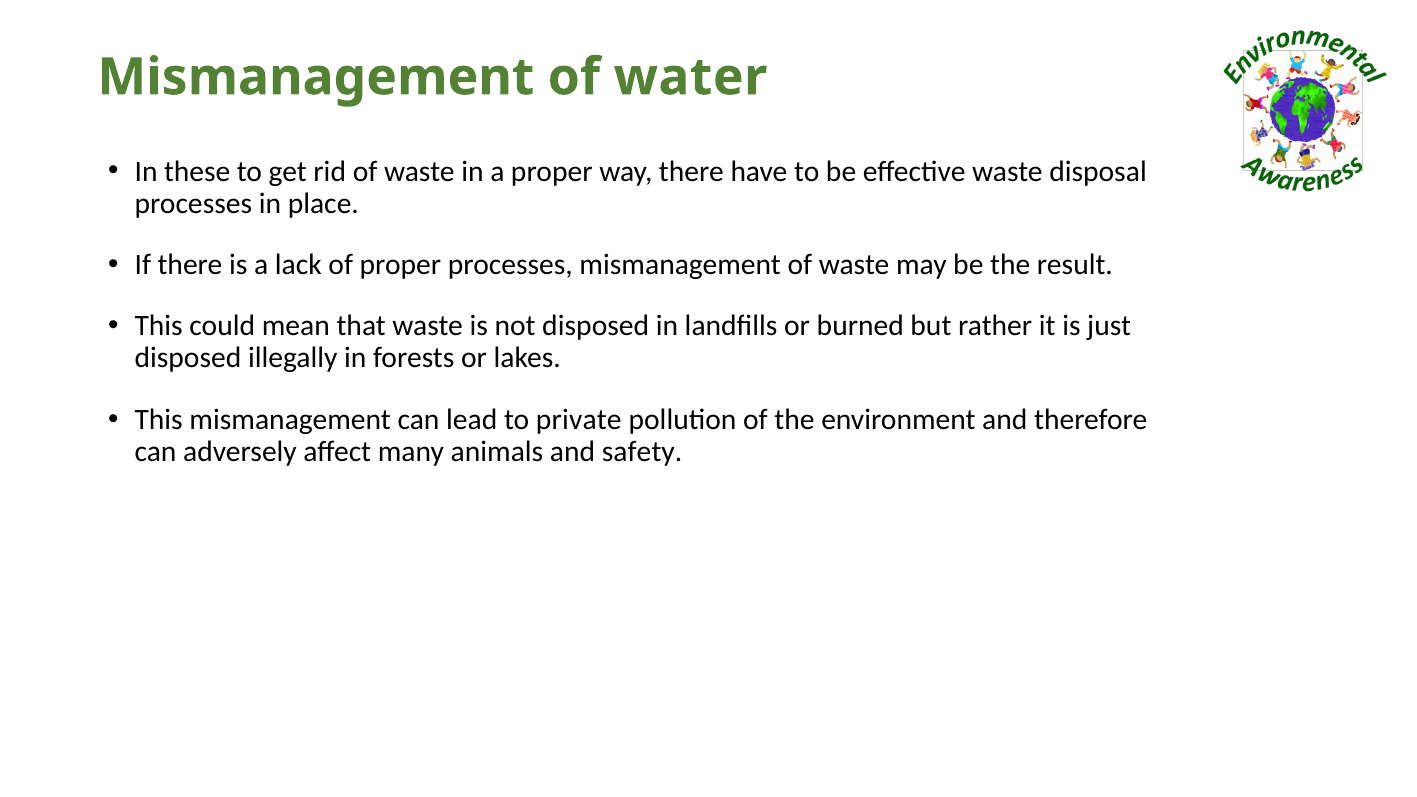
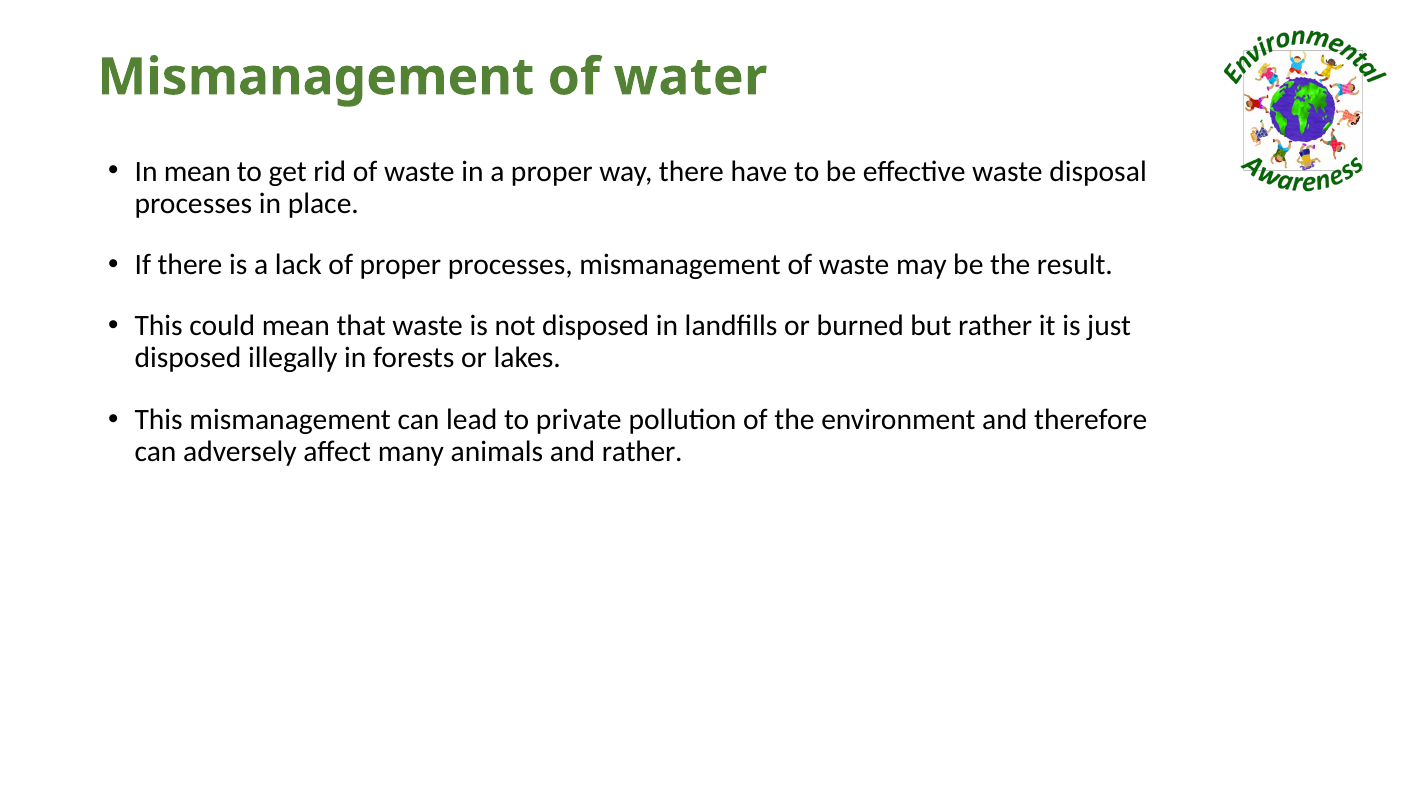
In these: these -> mean (197, 171)
and safety: safety -> rather (642, 452)
